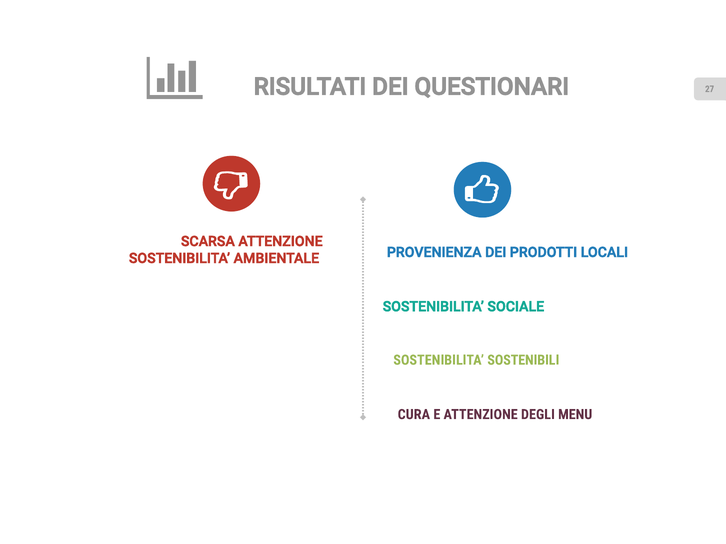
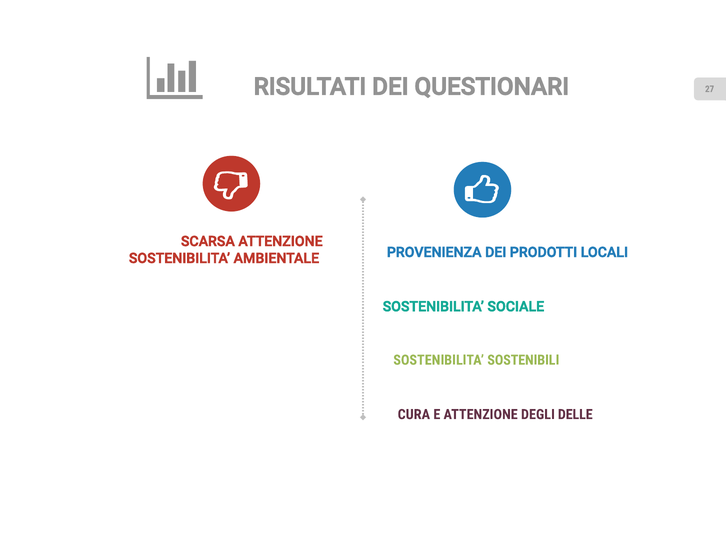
MENU: MENU -> DELLE (575, 415)
